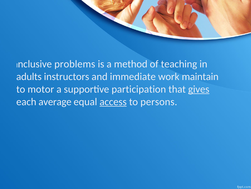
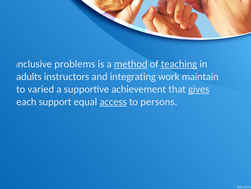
method underline: none -> present (131, 64)
teaching underline: none -> present (179, 64)
immediate: immediate -> integrating (133, 76)
motor: motor -> varied (41, 89)
participation: participation -> achievement (139, 89)
average: average -> support (55, 101)
